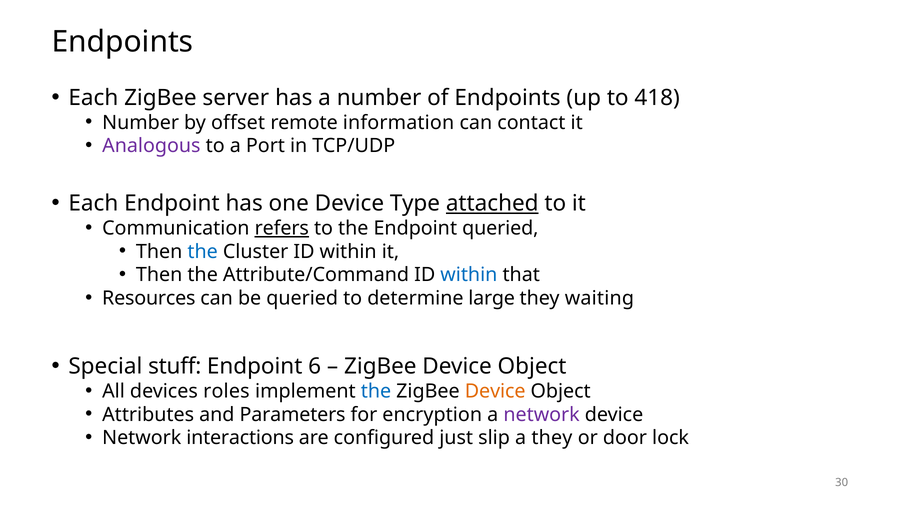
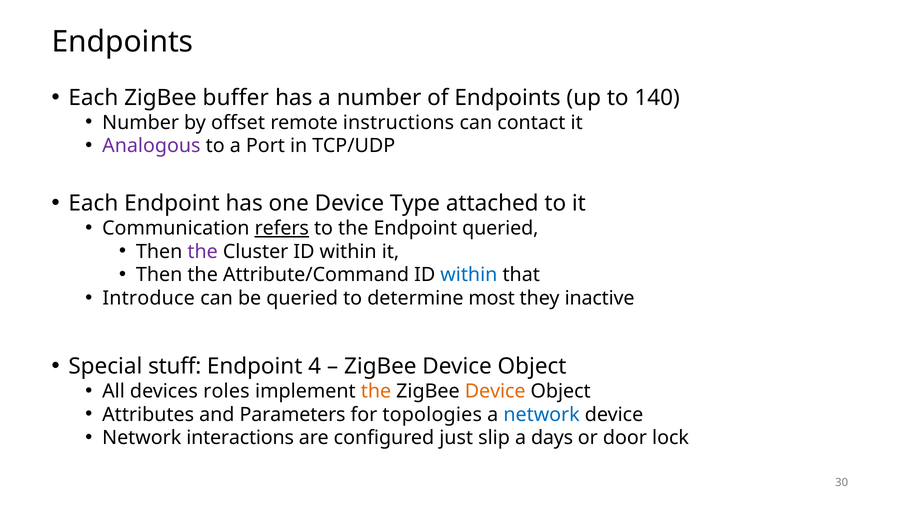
server: server -> buffer (236, 98)
418: 418 -> 140 (657, 98)
information: information -> instructions (399, 123)
attached underline: present -> none (492, 204)
the colour: blue -> purple (203, 252)
Resources: Resources -> Introduce (149, 298)
large: large -> most (492, 298)
waiting: waiting -> inactive (600, 298)
6: 6 -> 4 (315, 367)
the colour: blue -> orange (376, 392)
encryption: encryption -> topologies (432, 415)
network colour: purple -> blue (542, 415)
a they: they -> days (552, 438)
